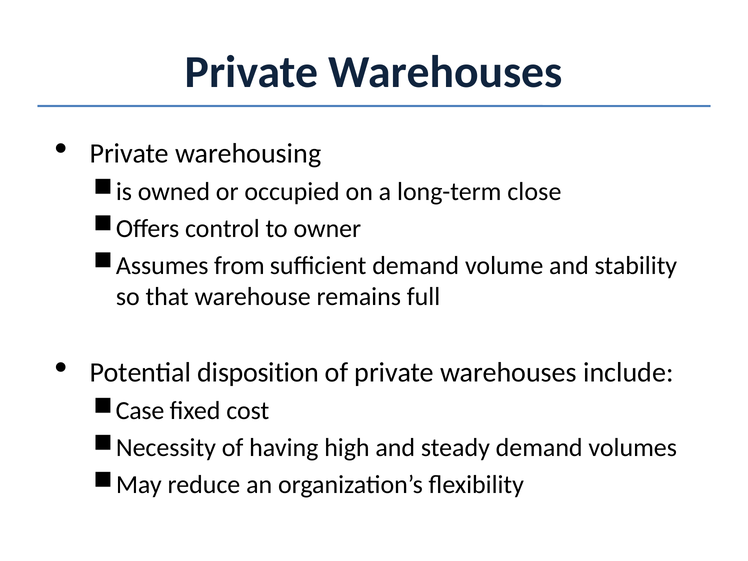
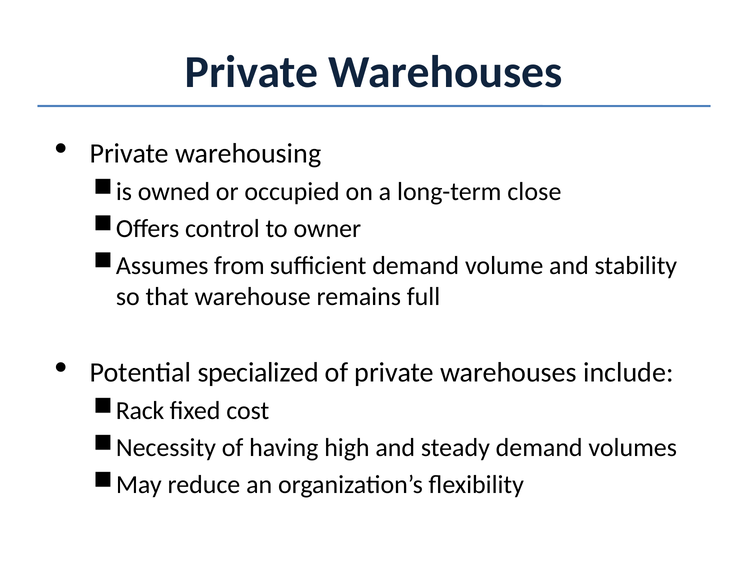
disposition: disposition -> specialized (258, 372)
Case: Case -> Rack (140, 411)
